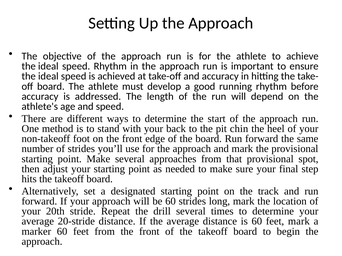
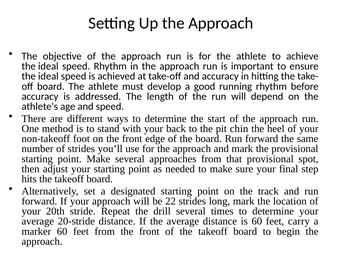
be 60: 60 -> 22 (171, 202)
feet mark: mark -> carry (299, 222)
